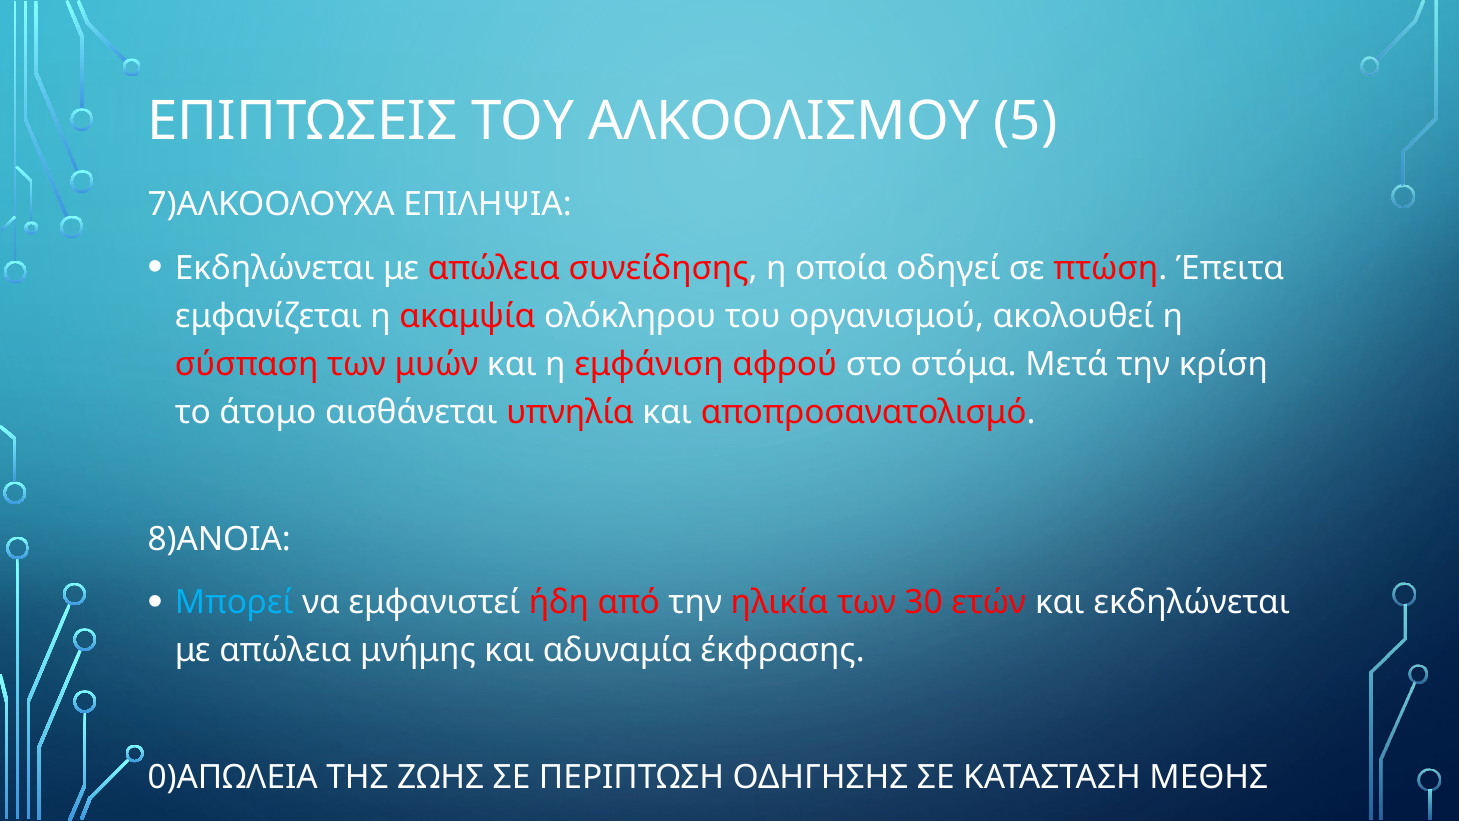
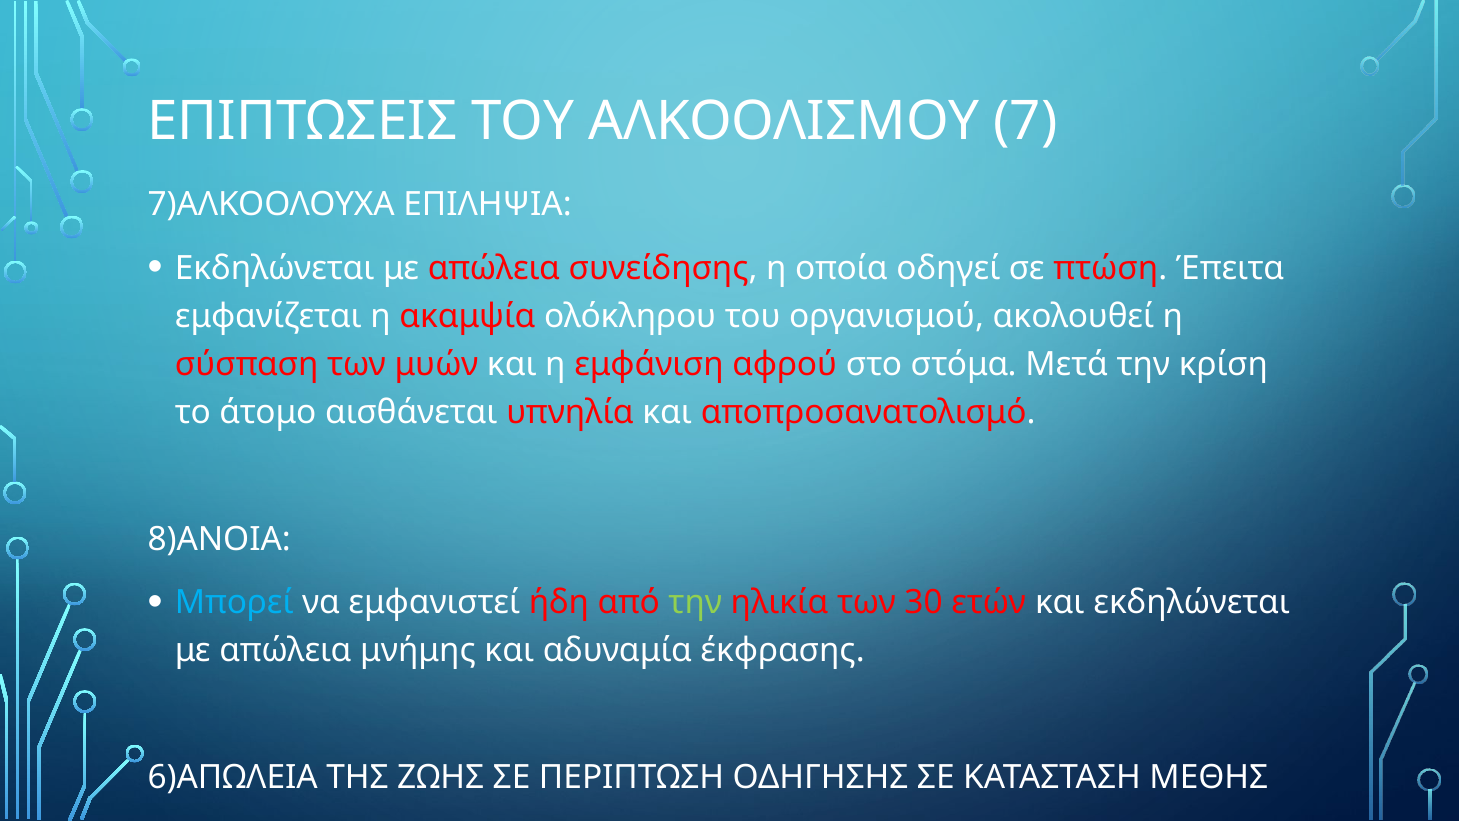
5: 5 -> 7 (1026, 121)
την colour: white -> light green (695, 602)
0)ΑΠΩΛΕΙΑ: 0)ΑΠΩΛΕΙΑ -> 6)ΑΠΩΛΕΙΑ (233, 777)
